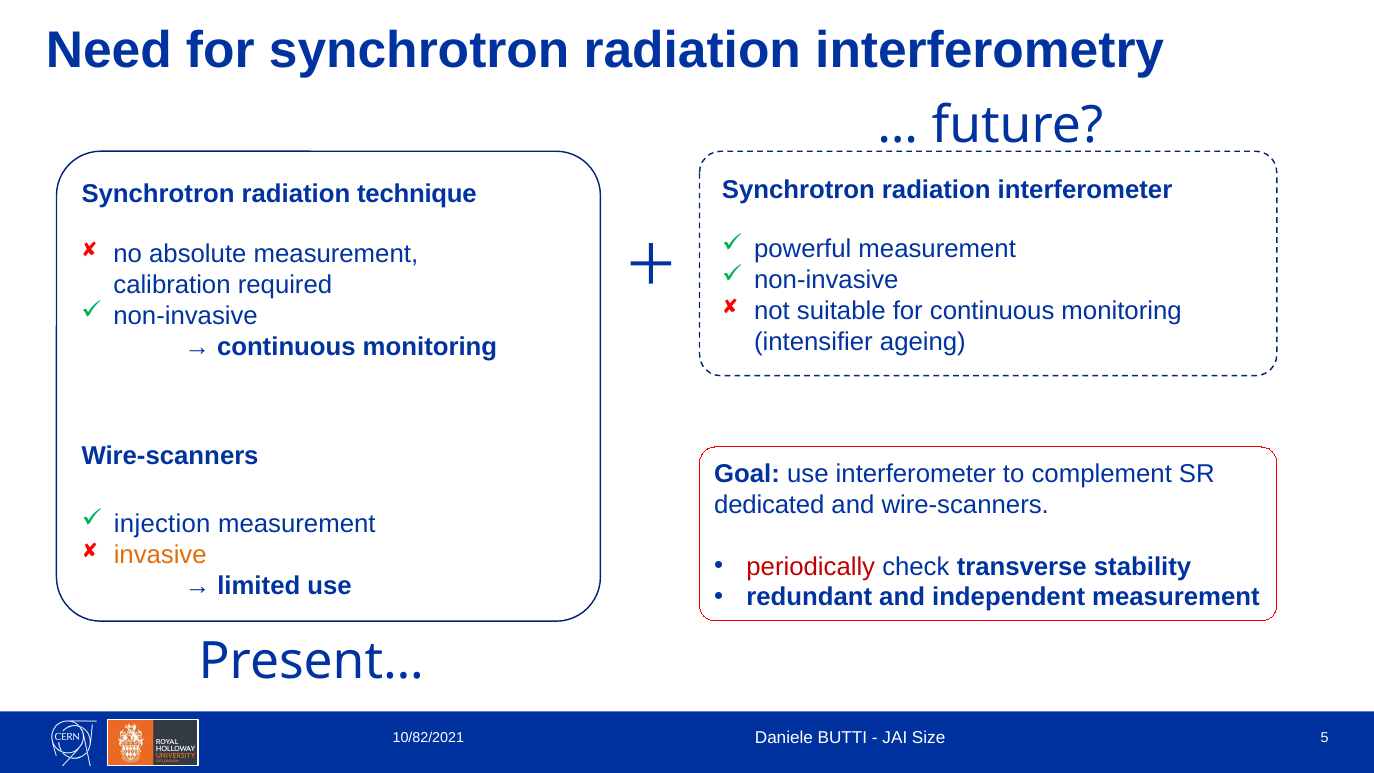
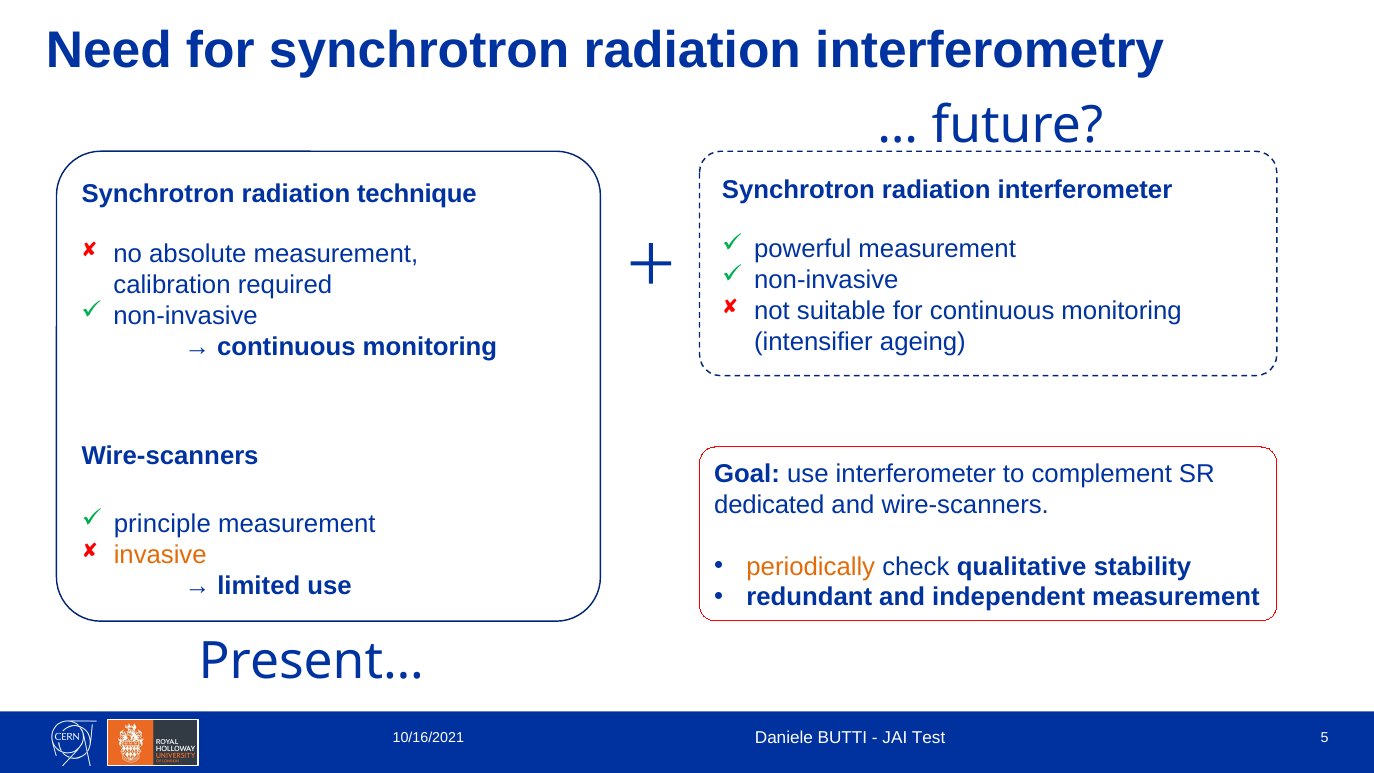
injection: injection -> principle (162, 524)
periodically colour: red -> orange (811, 566)
transverse: transverse -> qualitative (1022, 566)
Size: Size -> Test (929, 738)
10/82/2021: 10/82/2021 -> 10/16/2021 (428, 737)
